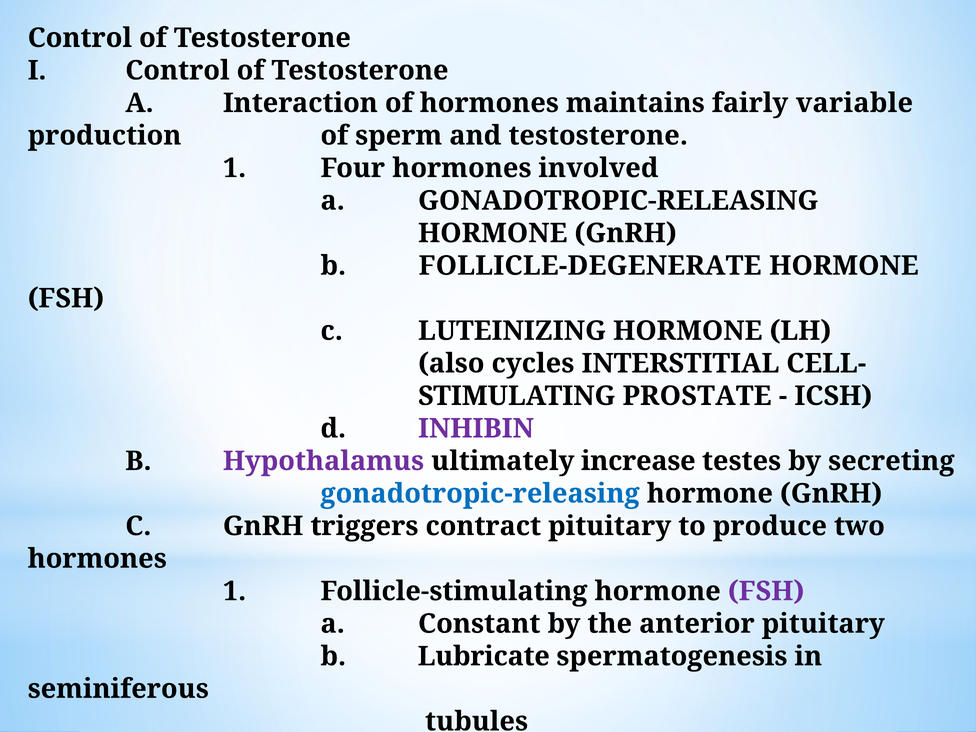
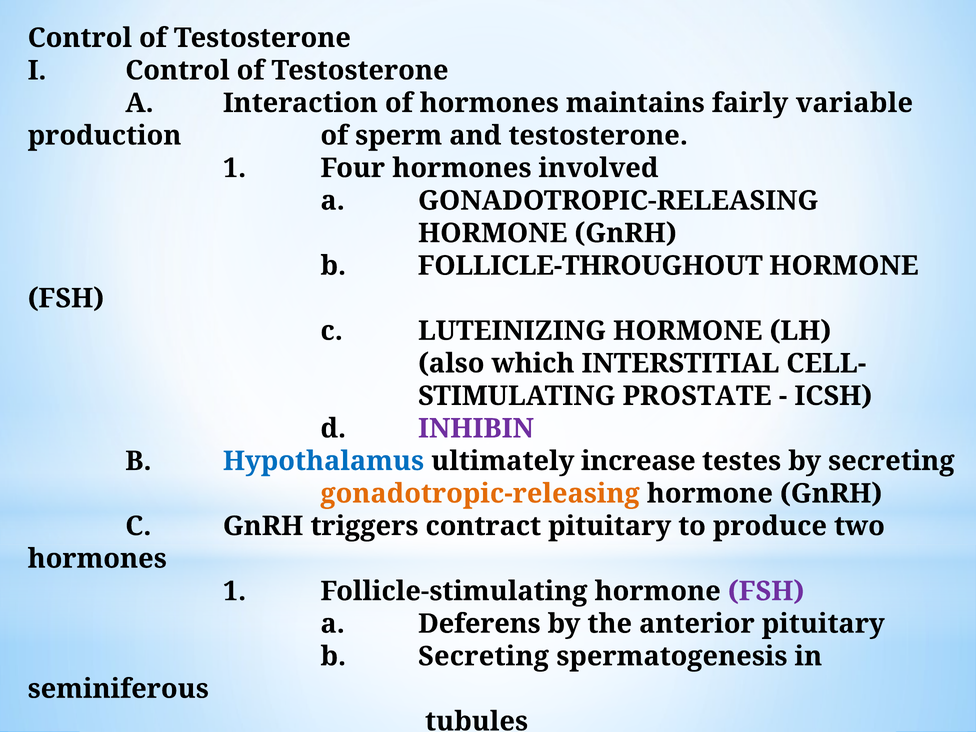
FOLLICLE-DEGENERATE: FOLLICLE-DEGENERATE -> FOLLICLE-THROUGHOUT (590, 266)
cycles: cycles -> which (533, 363)
Hypothalamus colour: purple -> blue (323, 461)
gonadotropic-releasing colour: blue -> orange (480, 494)
Constant: Constant -> Deferens (479, 624)
b Lubricate: Lubricate -> Secreting (484, 656)
